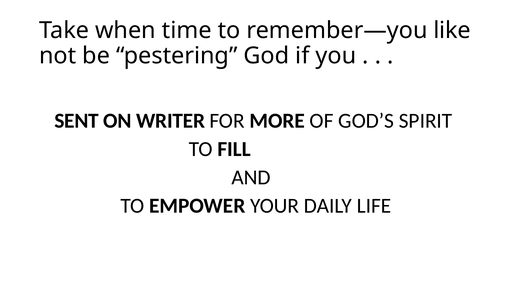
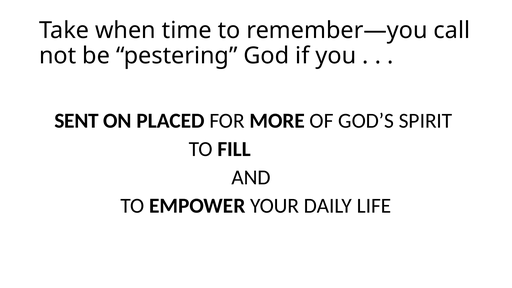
like: like -> call (452, 30)
WRITER: WRITER -> PLACED (171, 121)
